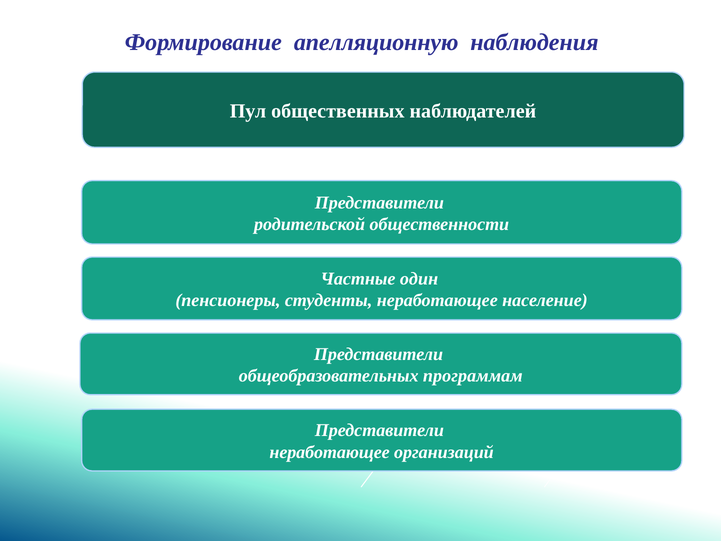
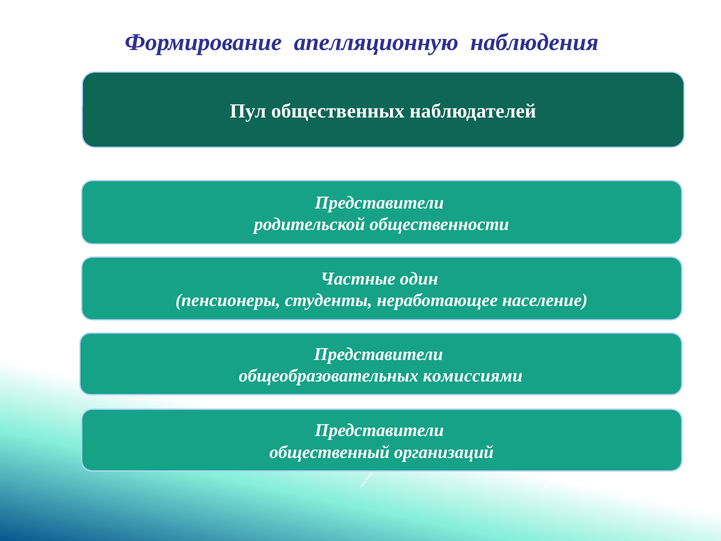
программам: программам -> комиссиями (473, 376)
неработающее: неработающее -> общественный (330, 452)
